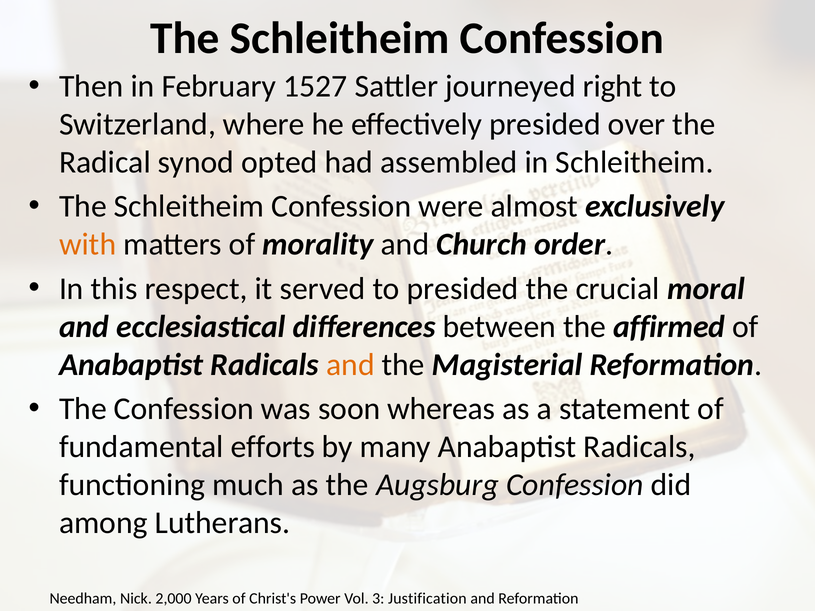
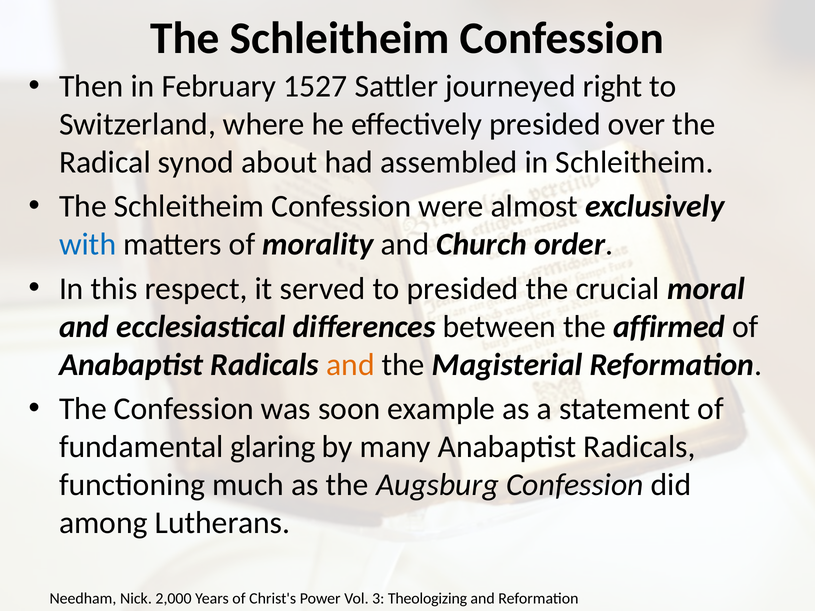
opted: opted -> about (279, 162)
with colour: orange -> blue (88, 245)
whereas: whereas -> example (441, 409)
efforts: efforts -> glaring (273, 447)
Justification: Justification -> Theologizing (428, 599)
